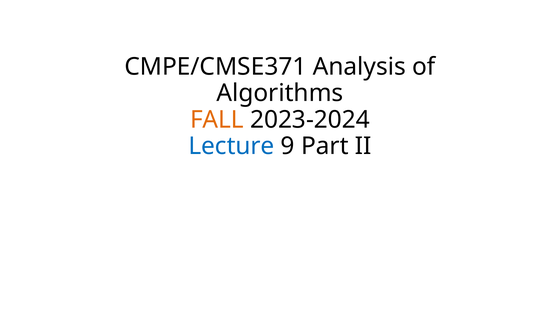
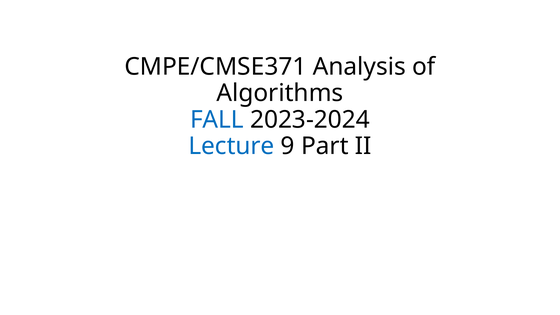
FALL colour: orange -> blue (217, 120)
